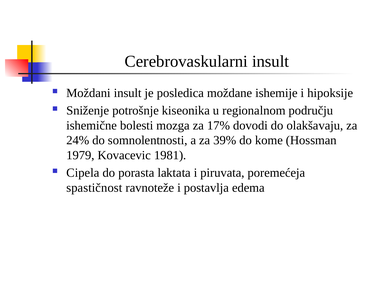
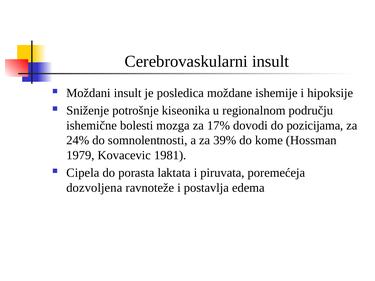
olakšavaju: olakšavaju -> pozicijama (315, 125)
spastičnost: spastičnost -> dozvoljena (94, 188)
